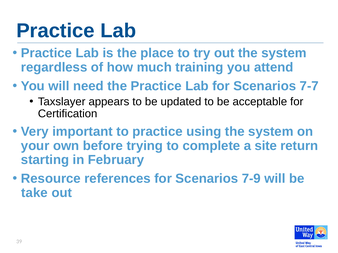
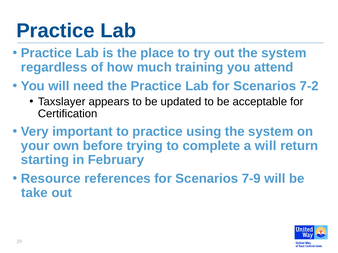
7-7: 7-7 -> 7-2 (309, 86)
a site: site -> will (266, 146)
